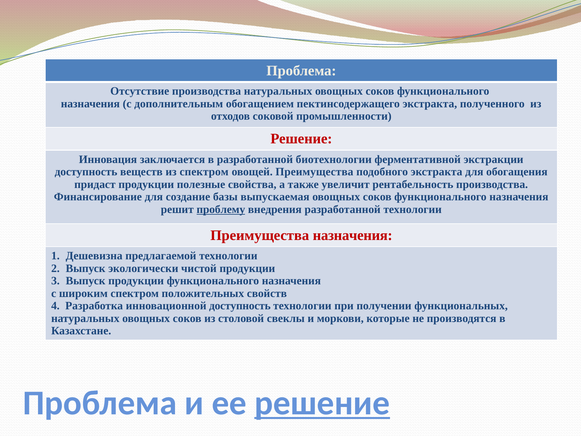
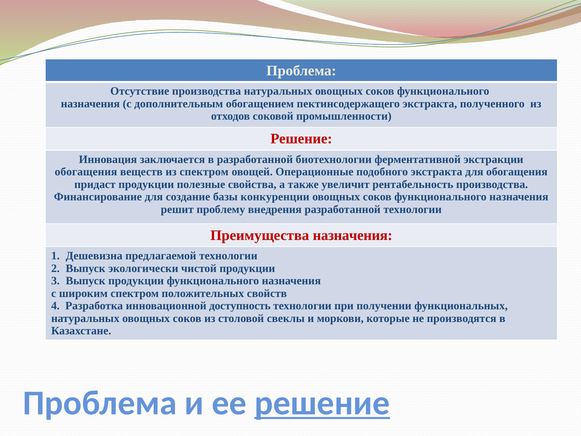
доступность: доступность -> обогащения (86, 172)
овощей Преимущества: Преимущества -> Операционные (314, 172)
выпускаемая: выпускаемая -> конкуренции (275, 197)
проблему underline: present -> none (221, 209)
